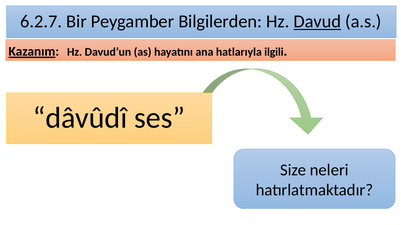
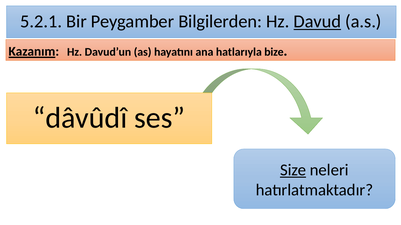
6.2.7: 6.2.7 -> 5.2.1 (41, 22)
ilgili: ilgili -> bize (274, 52)
Size underline: none -> present (293, 170)
